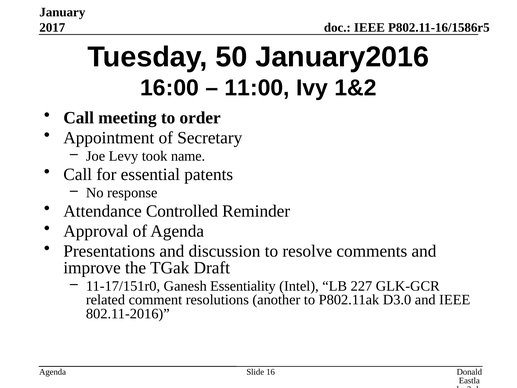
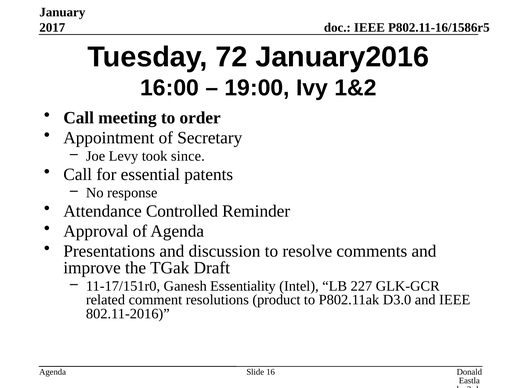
50: 50 -> 72 (231, 57)
11:00: 11:00 -> 19:00 (257, 88)
name: name -> since (188, 156)
another: another -> product (276, 300)
